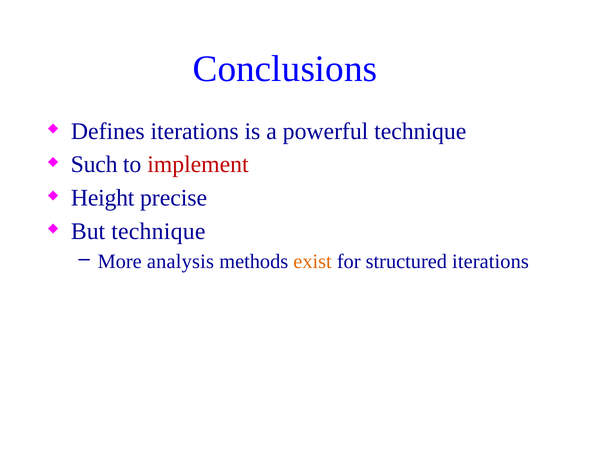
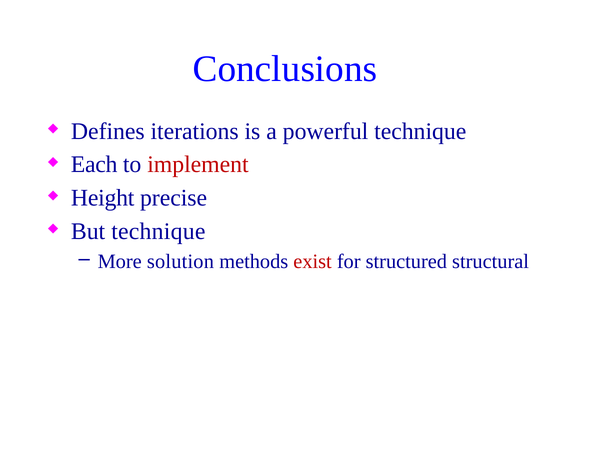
Such: Such -> Each (94, 164)
analysis: analysis -> solution (180, 261)
exist colour: orange -> red (313, 261)
structured iterations: iterations -> structural (491, 261)
